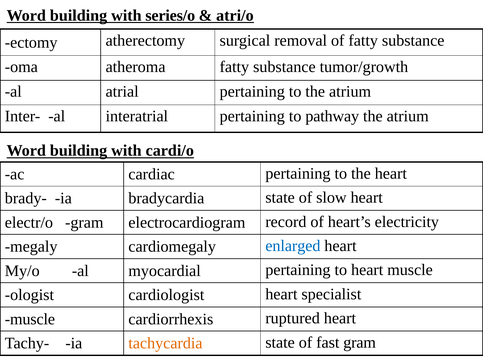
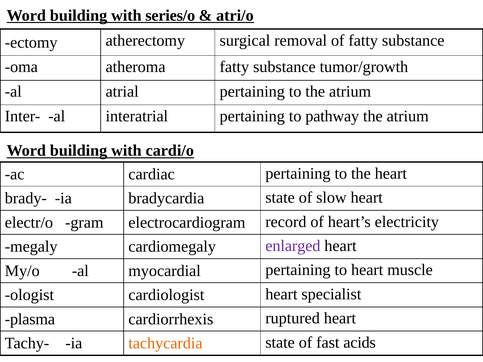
enlarged colour: blue -> purple (293, 246)
muscle: muscle -> plasma (30, 319)
fast gram: gram -> acids (360, 343)
